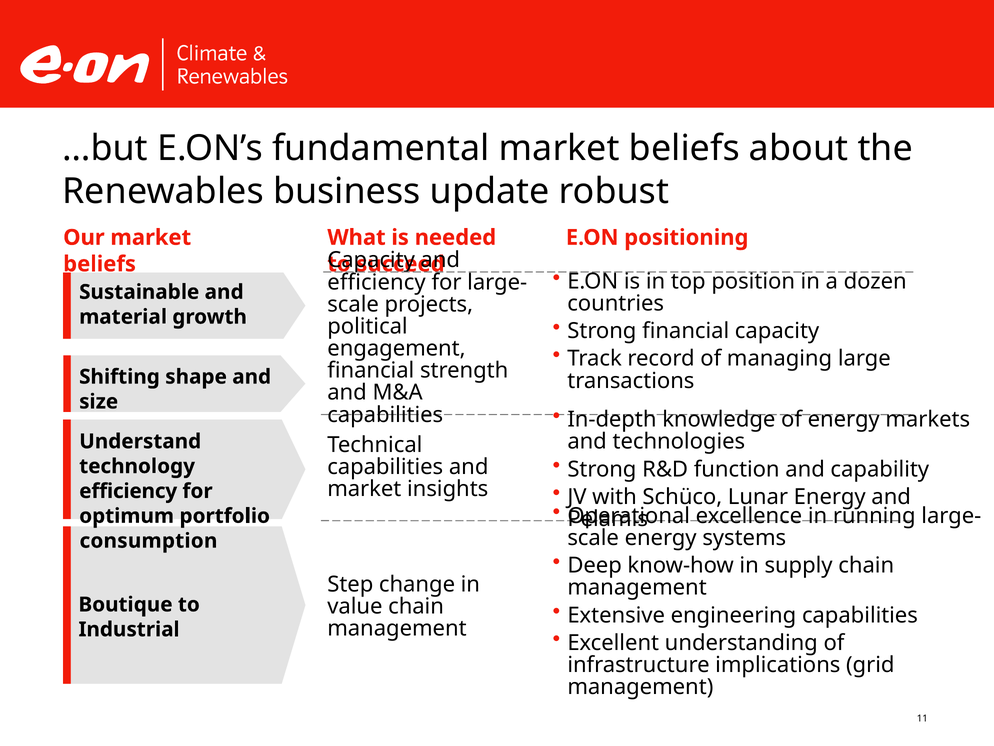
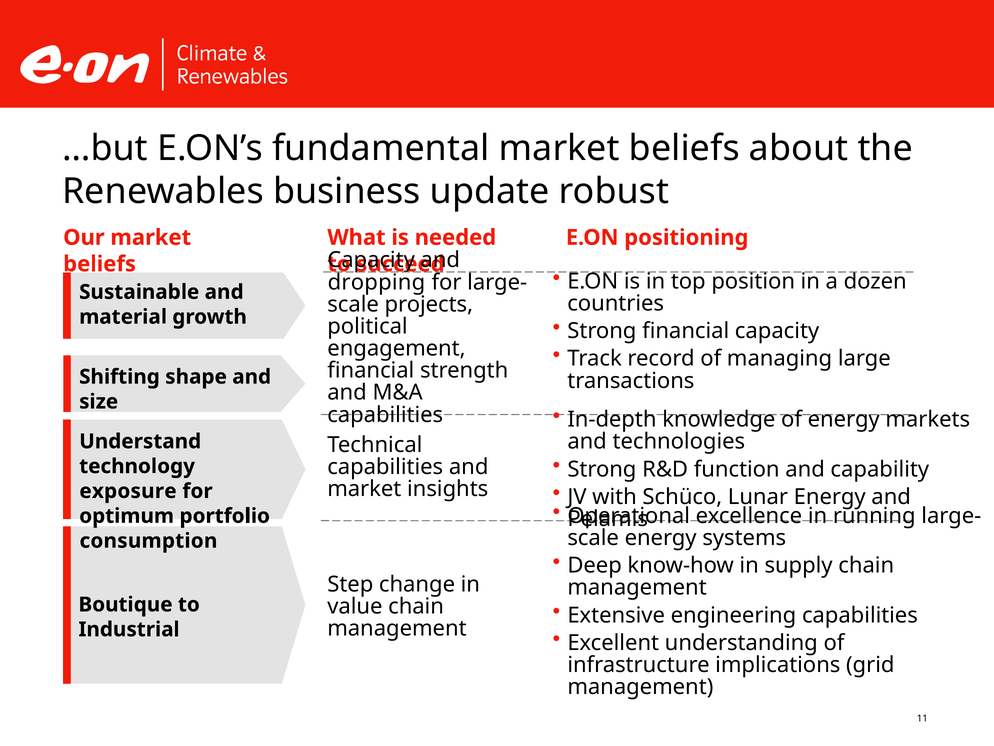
efficiency: efficiency -> dropping (376, 282)
efficiency: efficiency -> exposure (128, 491)
